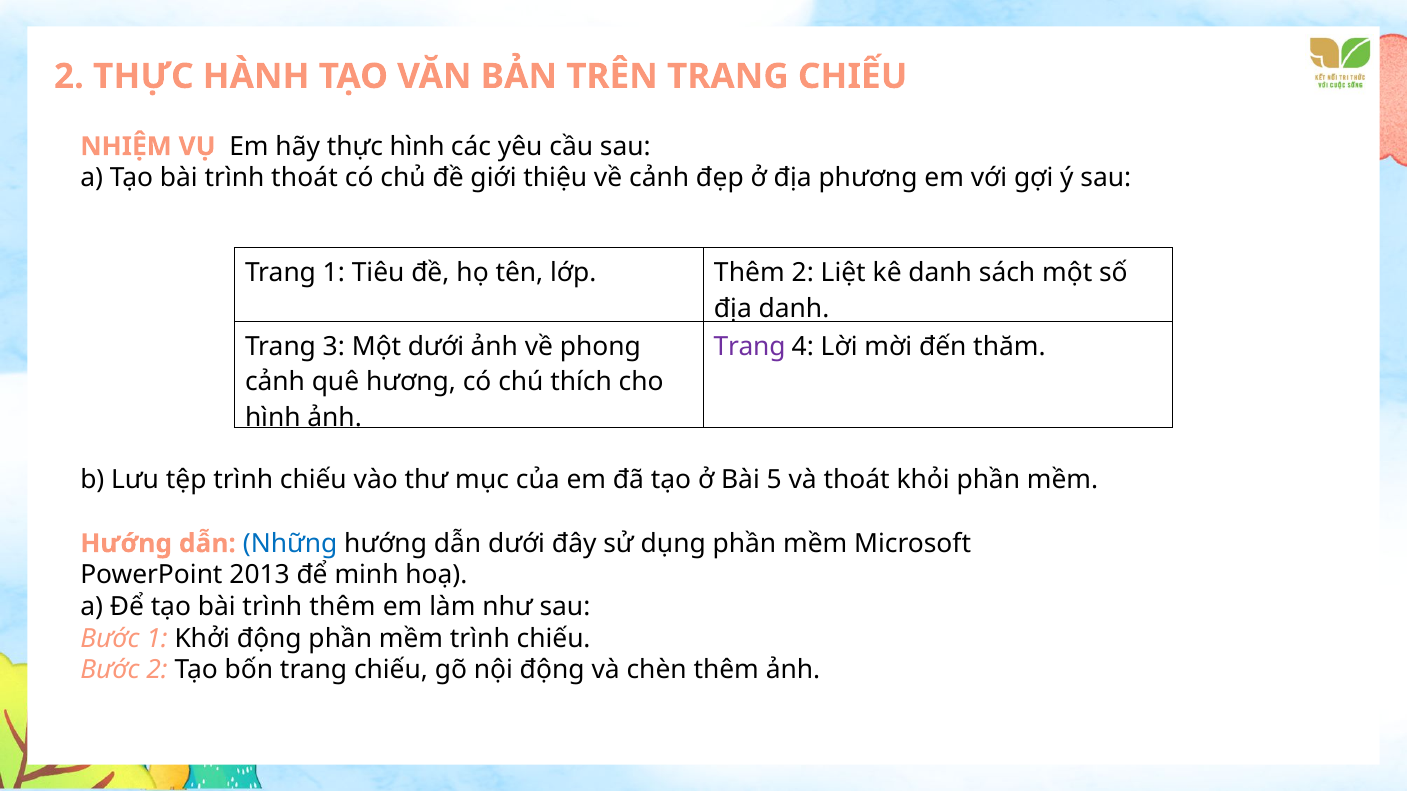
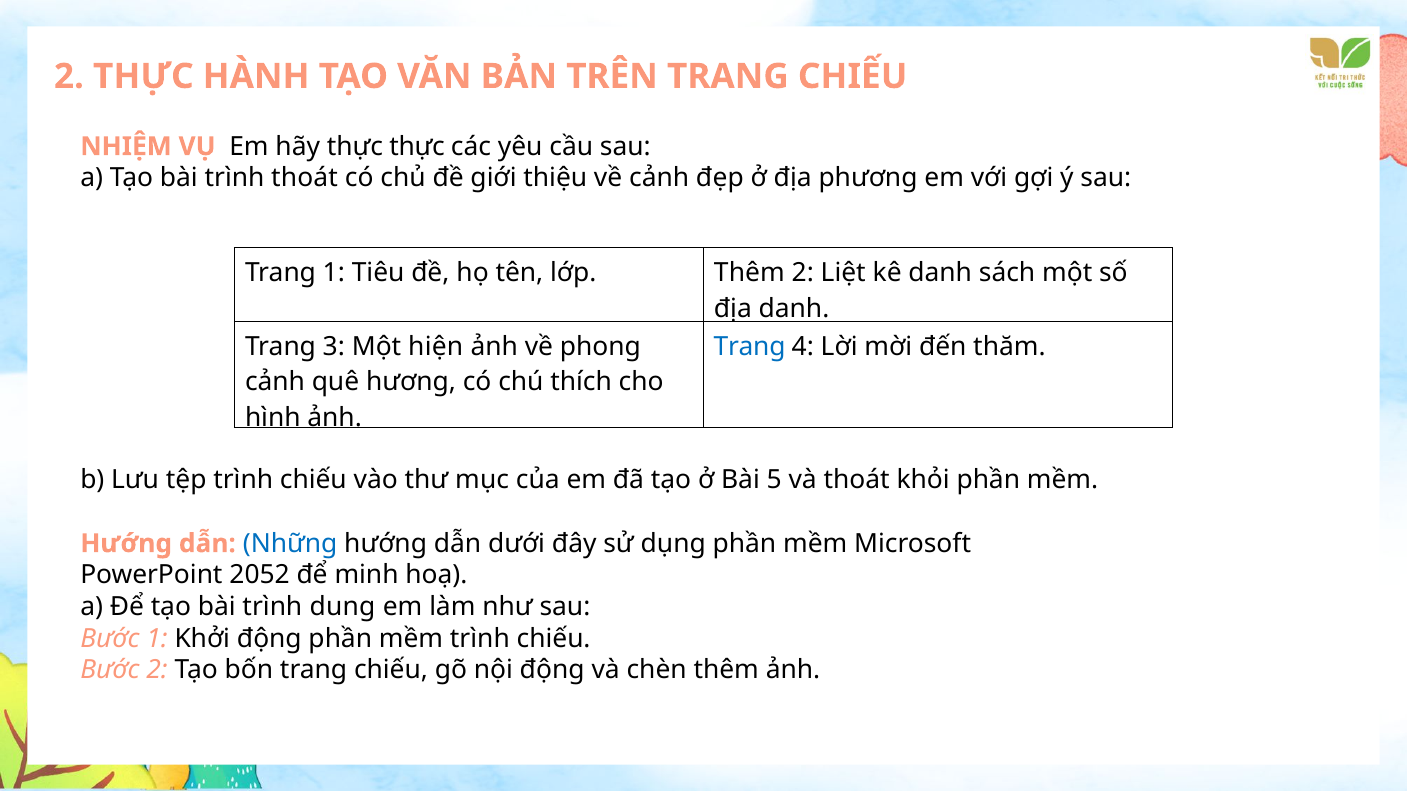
thực hình: hình -> thực (417, 146)
Một dưới: dưới -> hiện (436, 347)
Trang colour: purple -> blue (750, 347)
2013: 2013 -> 2052 (260, 575)
trình thêm: thêm -> dung (342, 607)
